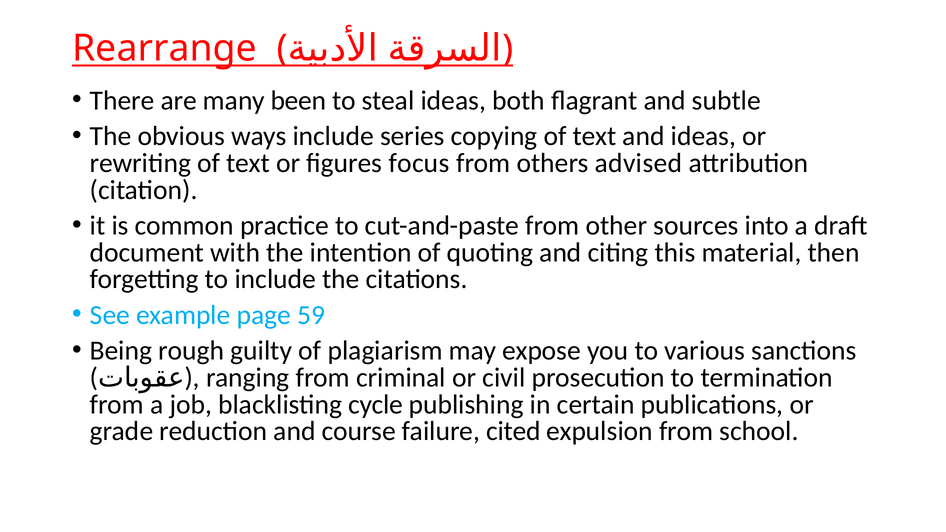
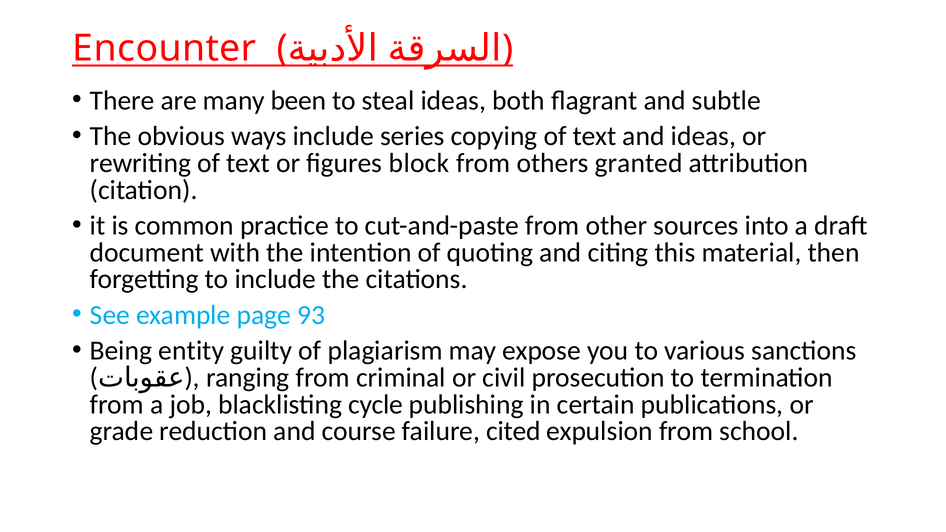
Rearrange: Rearrange -> Encounter (164, 49)
focus: focus -> block (419, 163)
advised: advised -> granted (639, 163)
59: 59 -> 93 (311, 315)
rough: rough -> entity (191, 351)
